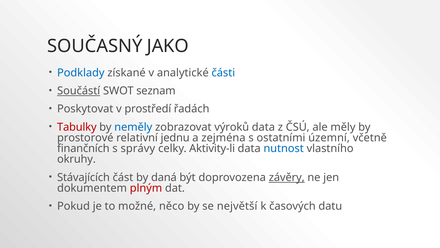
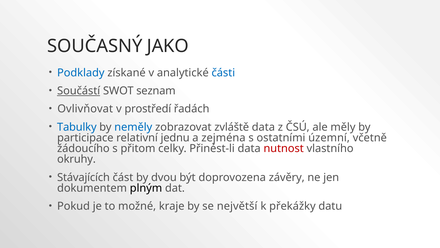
Poskytovat: Poskytovat -> Ovlivňovat (85, 109)
Tabulky colour: red -> blue (77, 127)
výroků: výroků -> zvláště (232, 127)
prostorové: prostorové -> participace (85, 138)
finančních: finančních -> žádoucího (83, 148)
správy: správy -> přitom (138, 148)
Aktivity-li: Aktivity-li -> Přinést-li (212, 148)
nutnost colour: blue -> red (284, 148)
daná: daná -> dvou (164, 177)
závěry underline: present -> none (287, 177)
plným colour: red -> black (146, 188)
něco: něco -> kraje (172, 206)
časových: časových -> překážky (292, 206)
